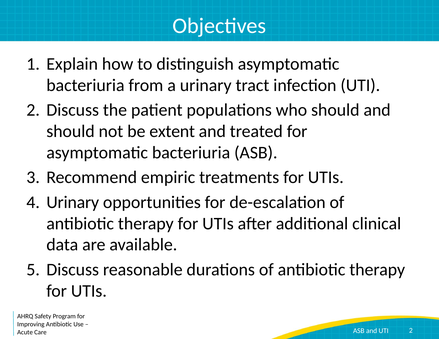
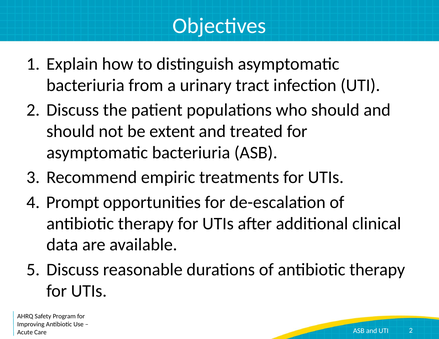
Urinary: Urinary -> Prompt (73, 202)
